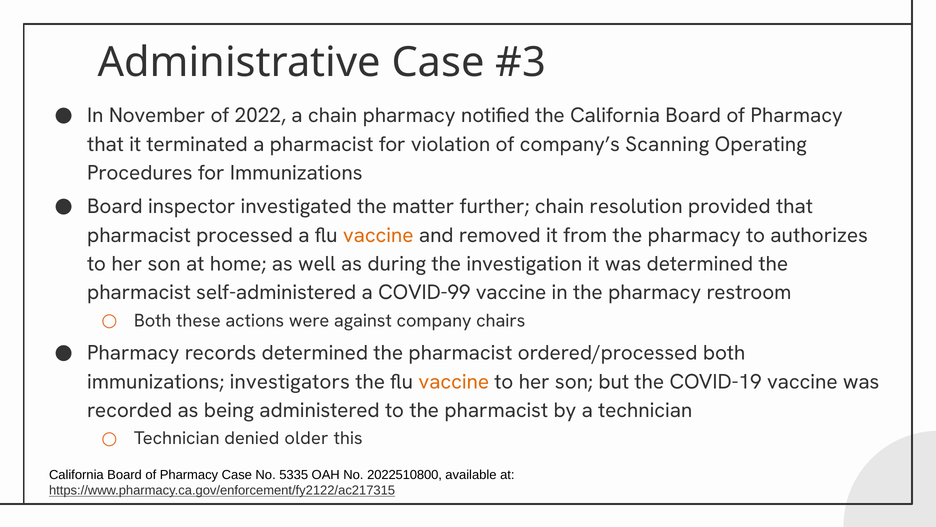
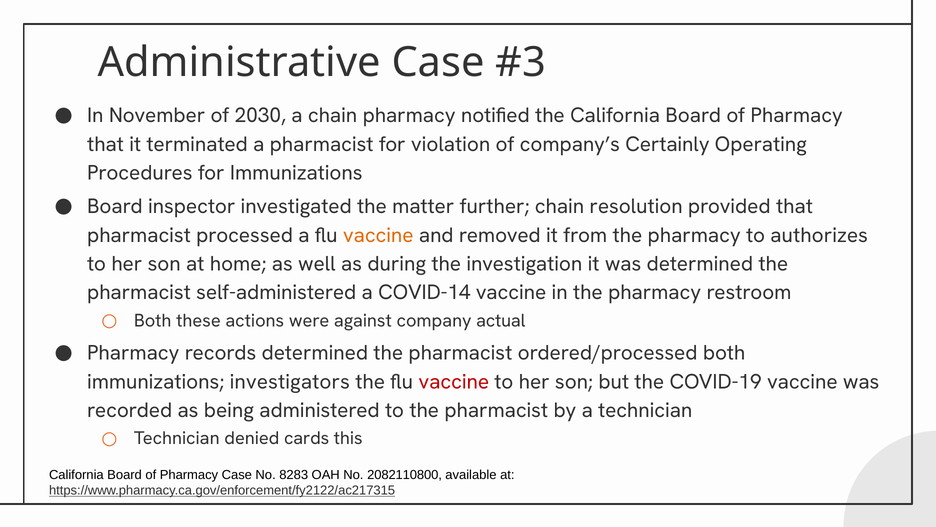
2022: 2022 -> 2030 (260, 115)
Scanning: Scanning -> Certainly (667, 144)
COVID-99: COVID-99 -> COVID-14 (424, 292)
chairs: chairs -> actual (501, 320)
vaccine colour: orange -> red (454, 381)
older: older -> cards (307, 438)
5335: 5335 -> 8283 (294, 474)
2022510800: 2022510800 -> 2082110800 (405, 474)
